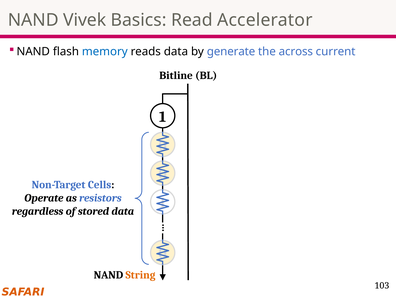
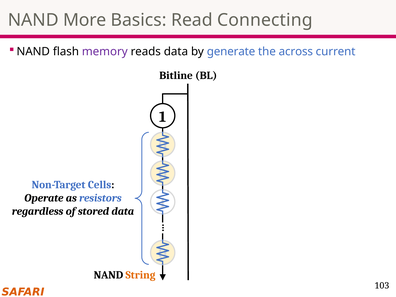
Vivek: Vivek -> More (85, 20)
Accelerator: Accelerator -> Connecting (265, 20)
memory colour: blue -> purple (105, 51)
